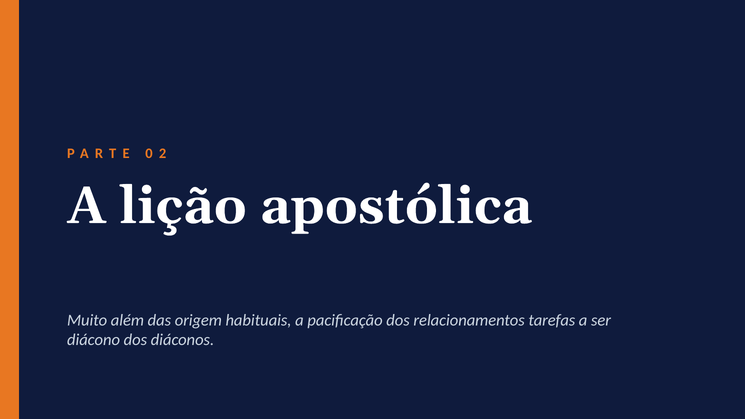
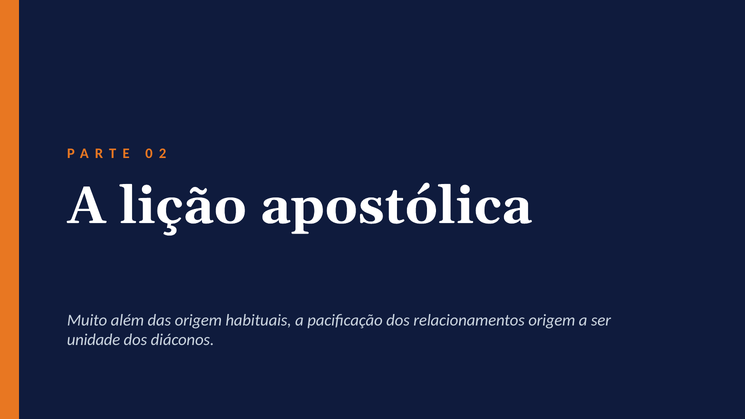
relacionamentos tarefas: tarefas -> origem (552, 320)
diácono: diácono -> unidade (94, 340)
